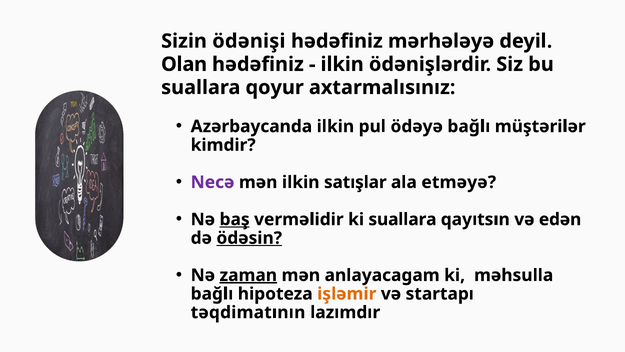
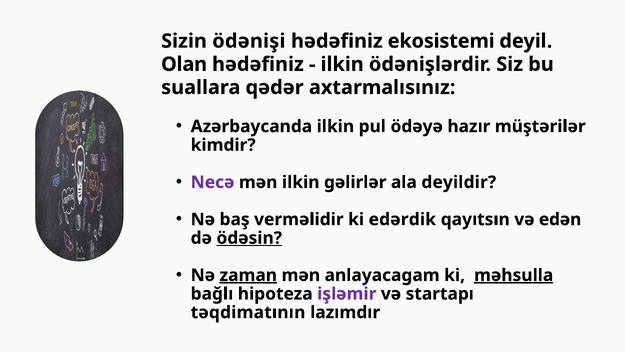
mərhələyə: mərhələyə -> ekosistemi (441, 41)
qoyur: qoyur -> qədər (275, 87)
ödəyə bağlı: bağlı -> hazır (469, 126)
satışlar: satışlar -> gəlirlər (355, 182)
etməyə: etməyə -> deyildir (459, 182)
baş underline: present -> none (235, 219)
ki suallara: suallara -> edərdik (402, 219)
məhsulla underline: none -> present (514, 275)
işləmir colour: orange -> purple (347, 294)
